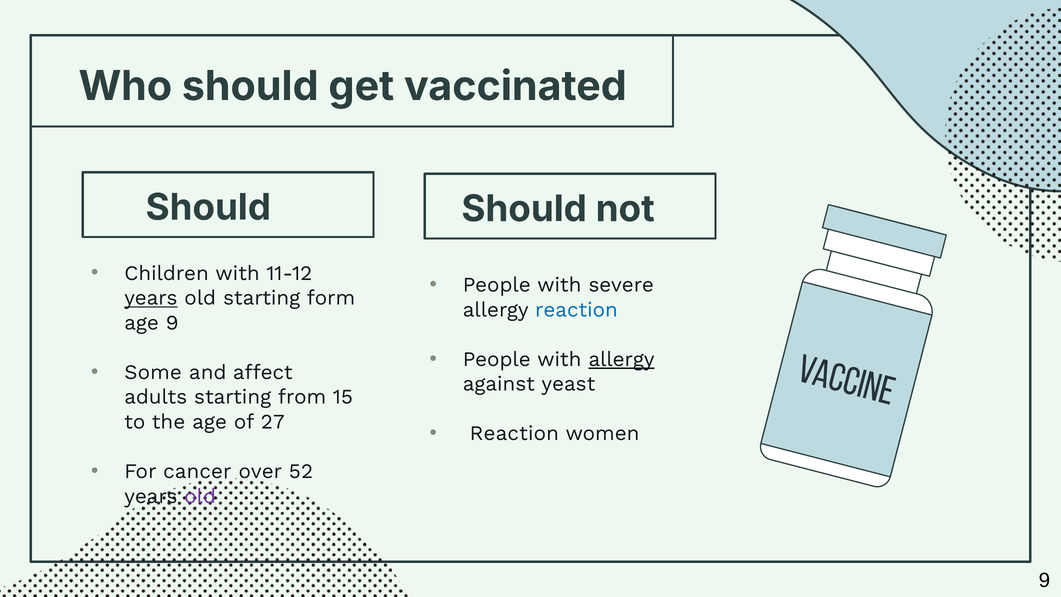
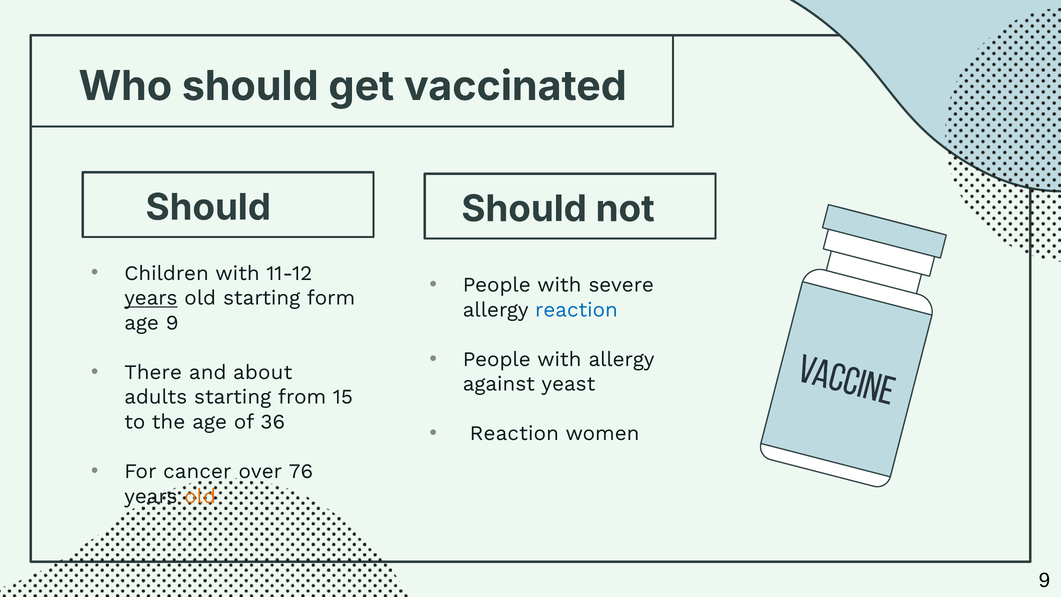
allergy underline: present -> none (622, 359)
Some: Some -> There (153, 372)
affect: affect -> about (263, 372)
27: 27 -> 36 (273, 422)
52: 52 -> 76 (301, 471)
old colour: purple -> orange (200, 496)
